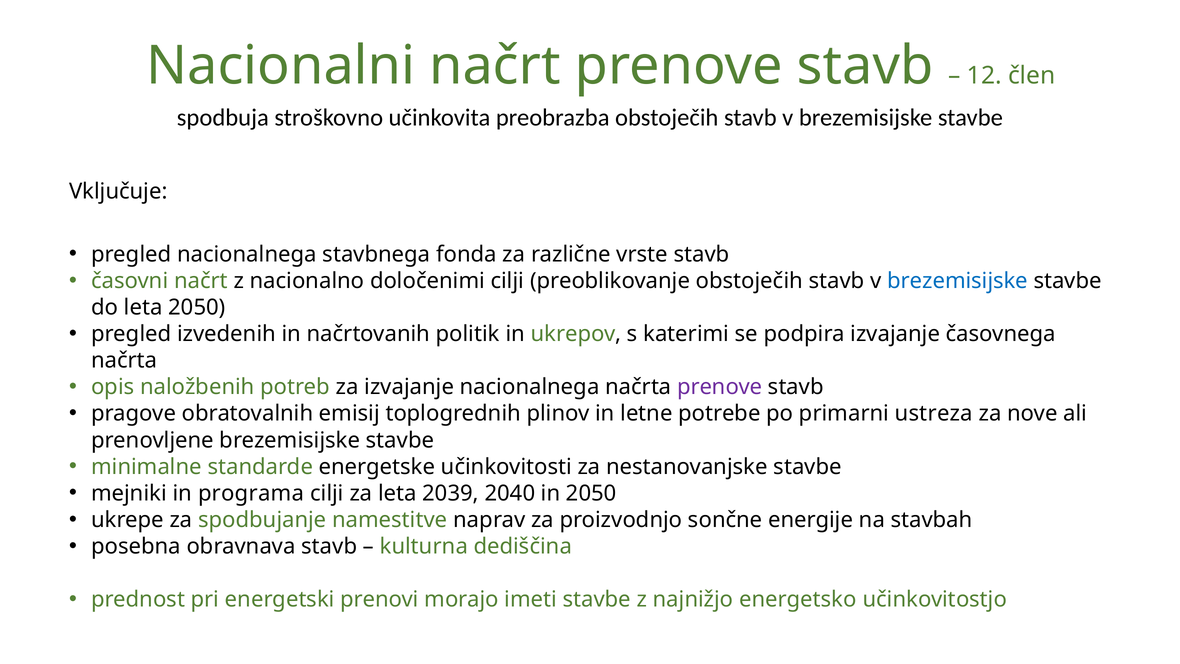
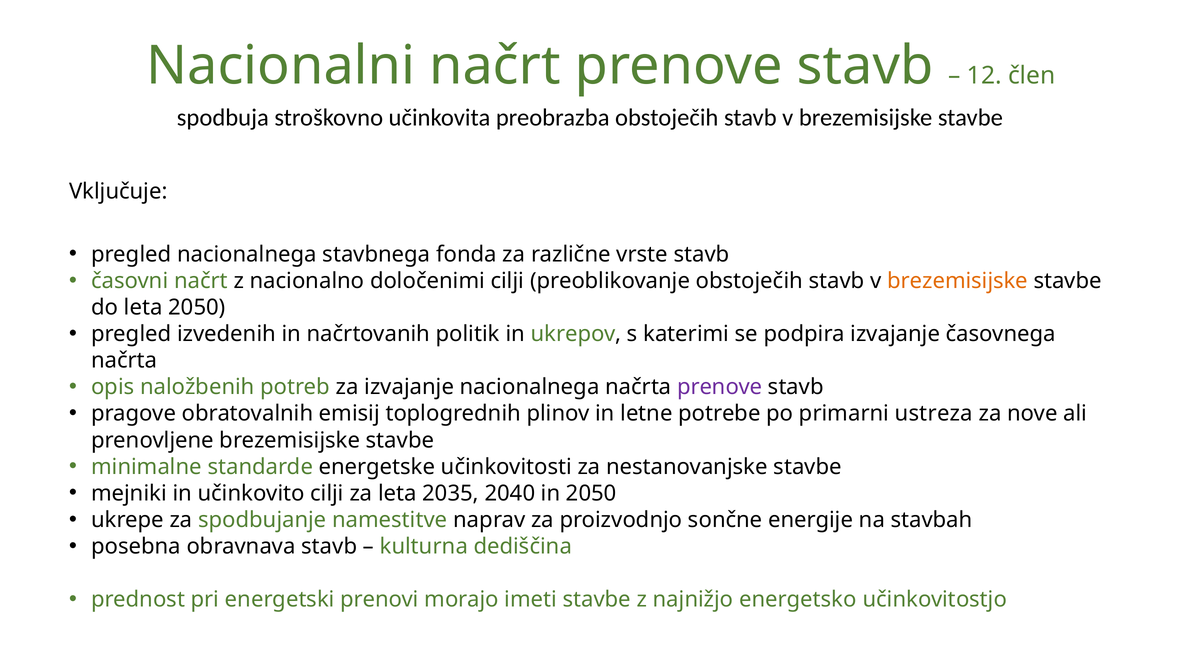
brezemisijske colour: blue -> orange (958, 281)
programa: programa -> učinkovito (251, 493)
2039: 2039 -> 2035 (451, 493)
